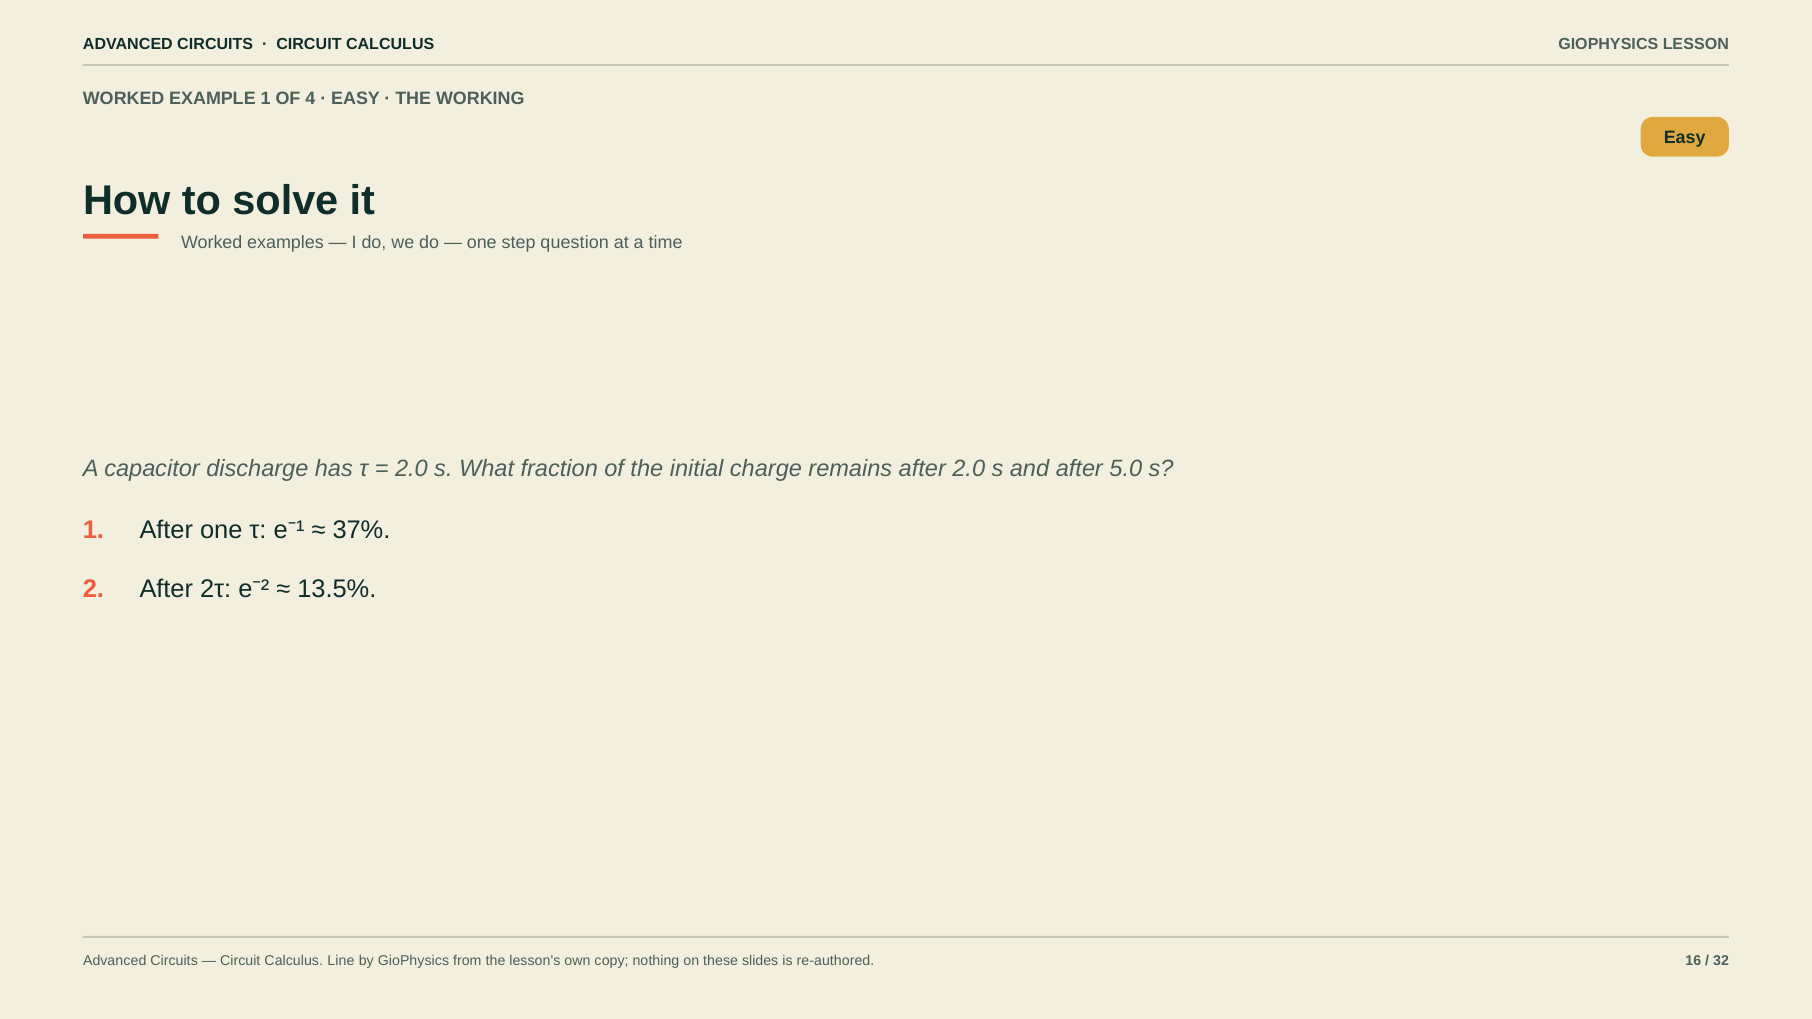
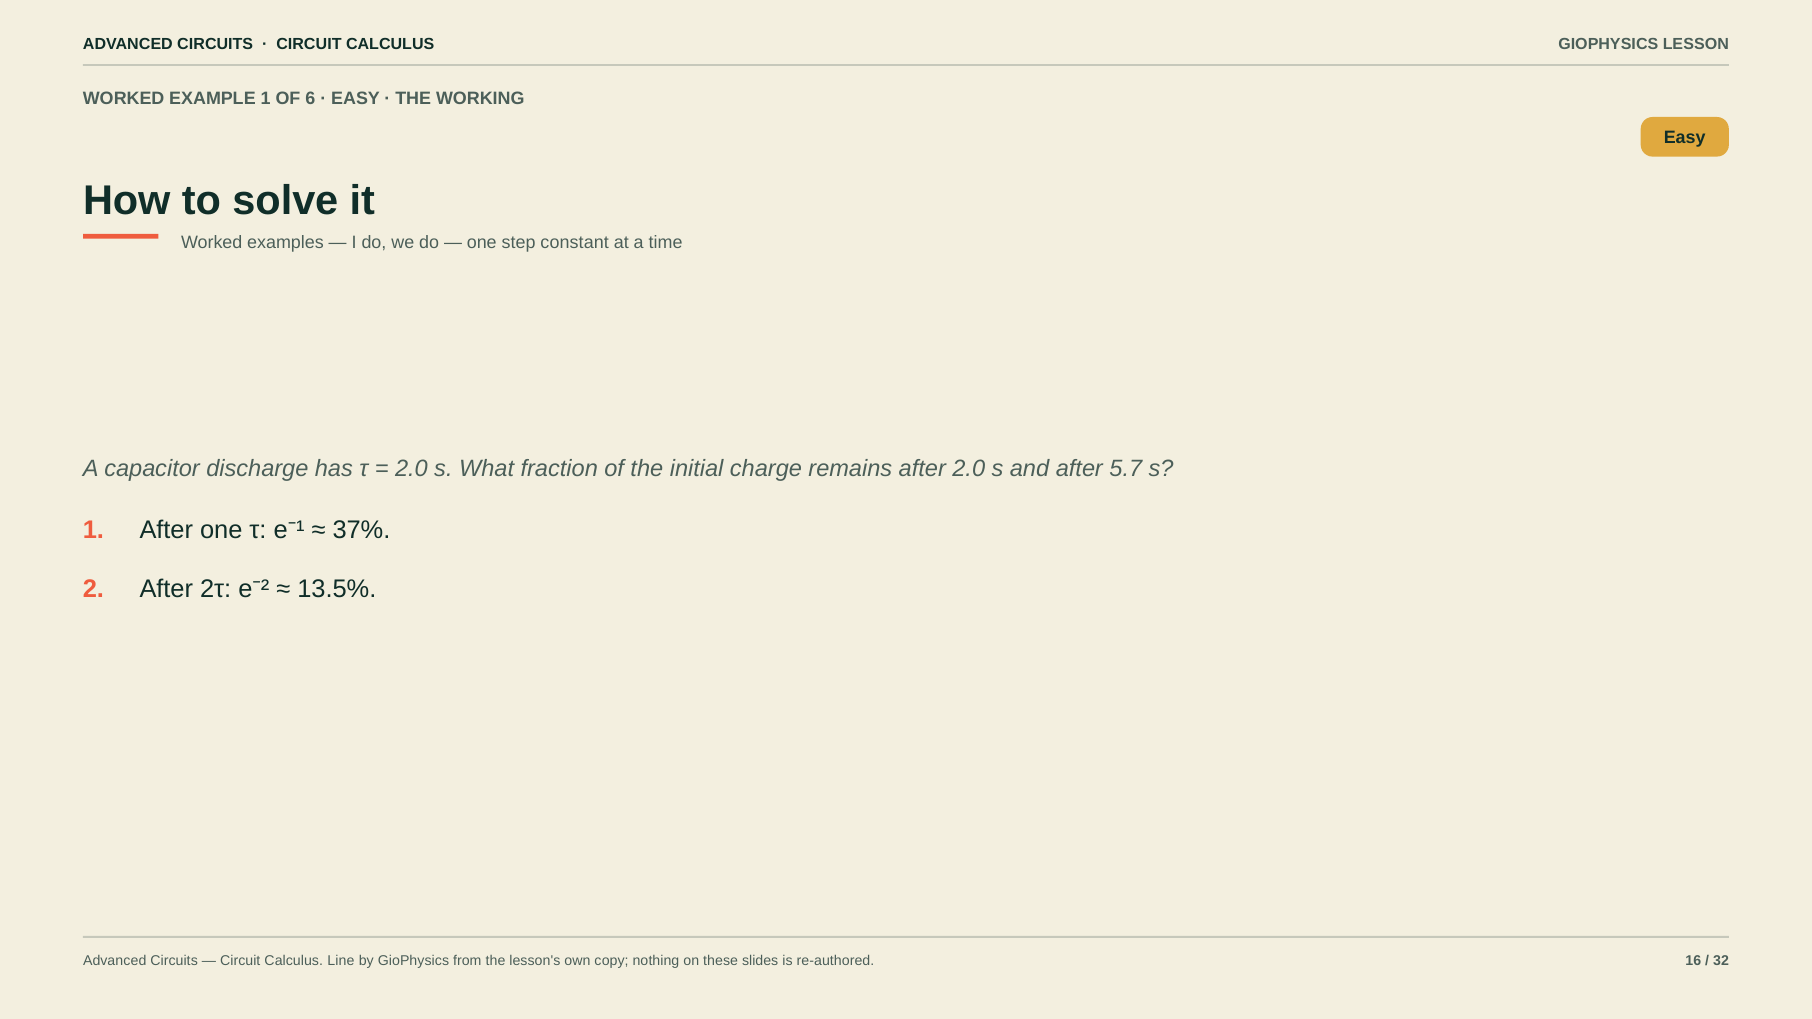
4: 4 -> 6 (310, 99)
question: question -> constant (575, 242)
5.0: 5.0 -> 5.7 (1126, 468)
